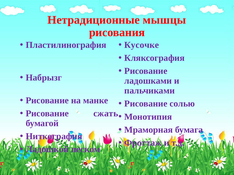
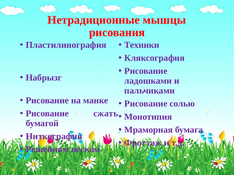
Кусочке: Кусочке -> Техники (142, 45)
Ладошкой: Ладошкой -> Решениям (47, 150)
